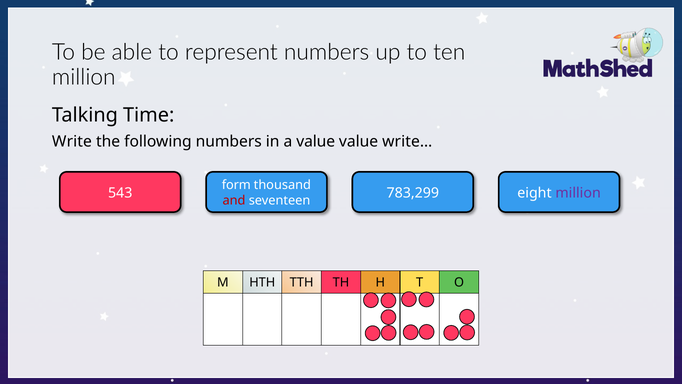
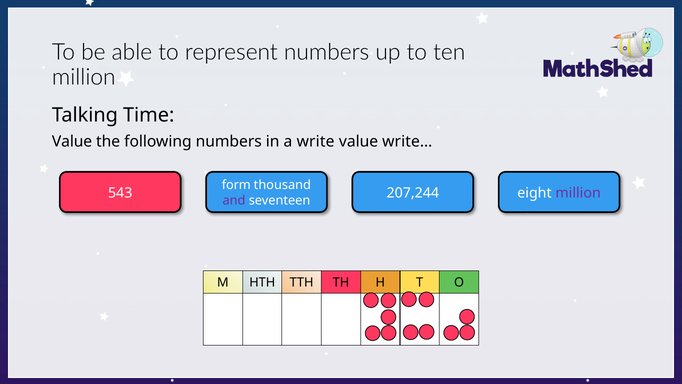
Write: Write -> Value (72, 142)
a value: value -> write (316, 142)
783,299: 783,299 -> 207,244 (413, 193)
and colour: red -> purple (234, 200)
